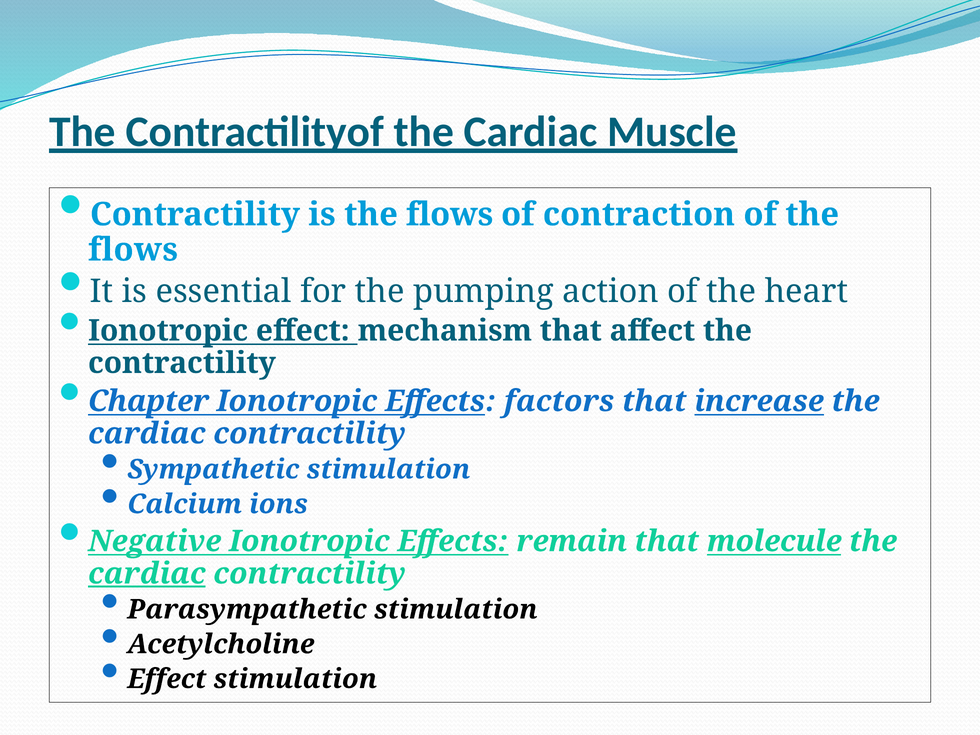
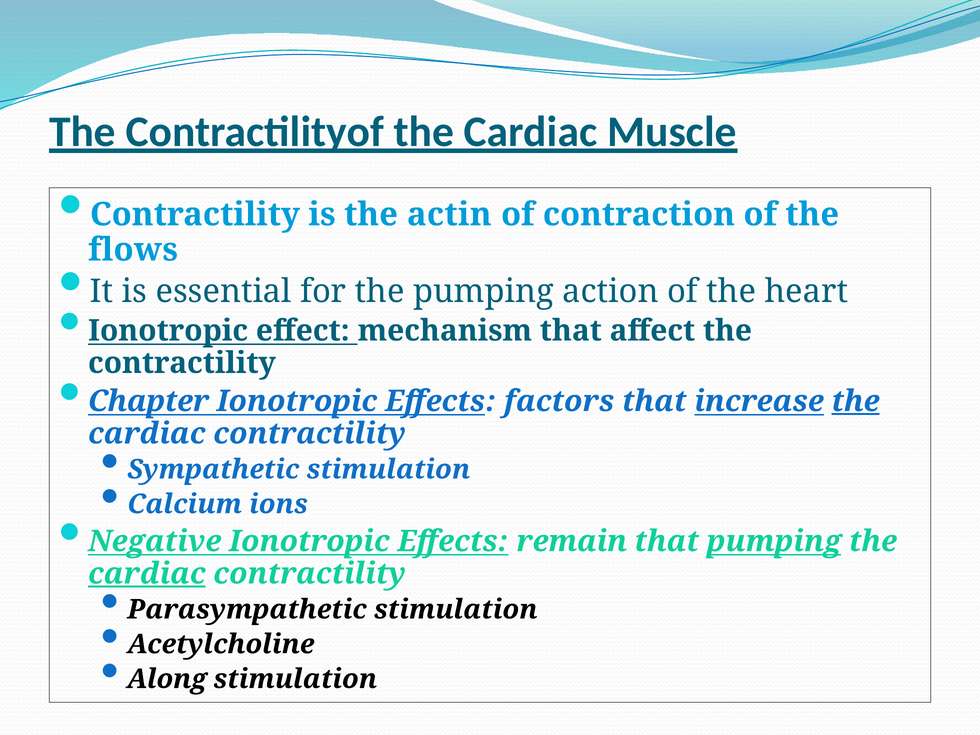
is the flows: flows -> actin (449, 215)
the underline: none -> present (856, 401)
that molecule: molecule -> pumping (774, 541)
Effect: Effect -> Along (167, 679)
